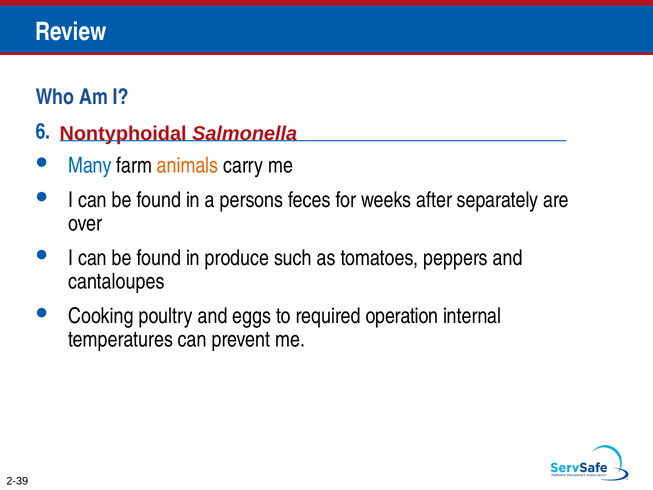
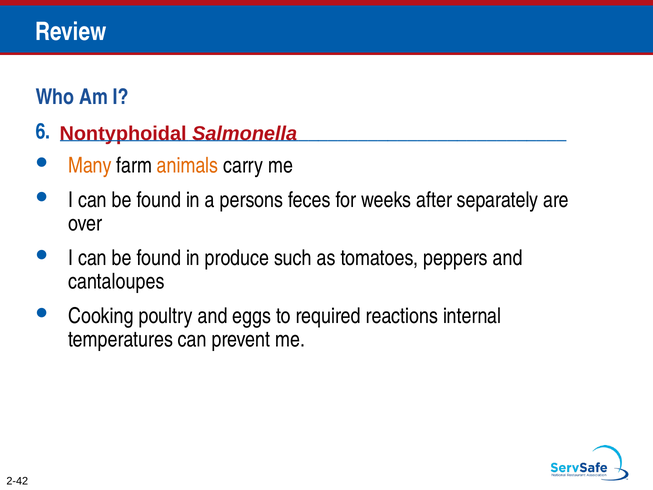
Many colour: blue -> orange (90, 166)
operation: operation -> reactions (402, 316)
2-39: 2-39 -> 2-42 (17, 481)
